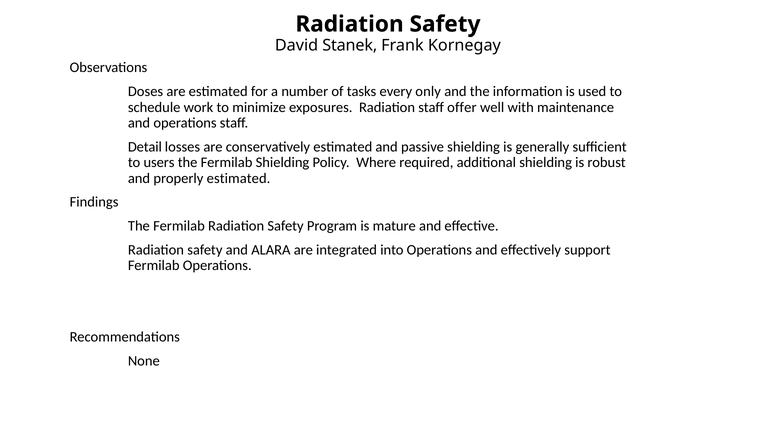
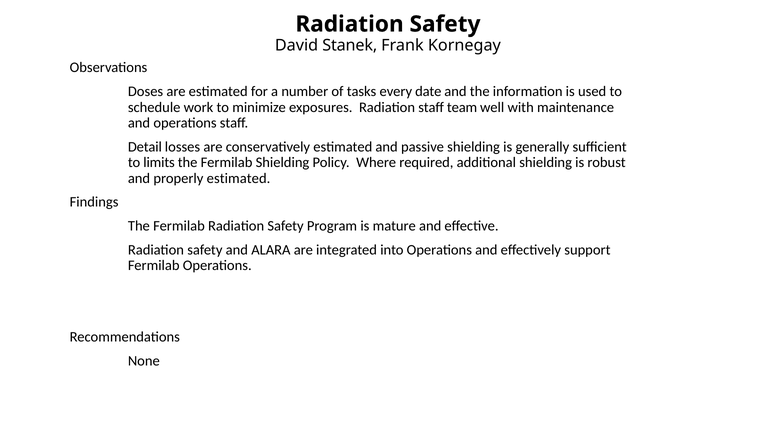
only: only -> date (428, 91)
offer: offer -> team (462, 107)
users: users -> limits (159, 162)
